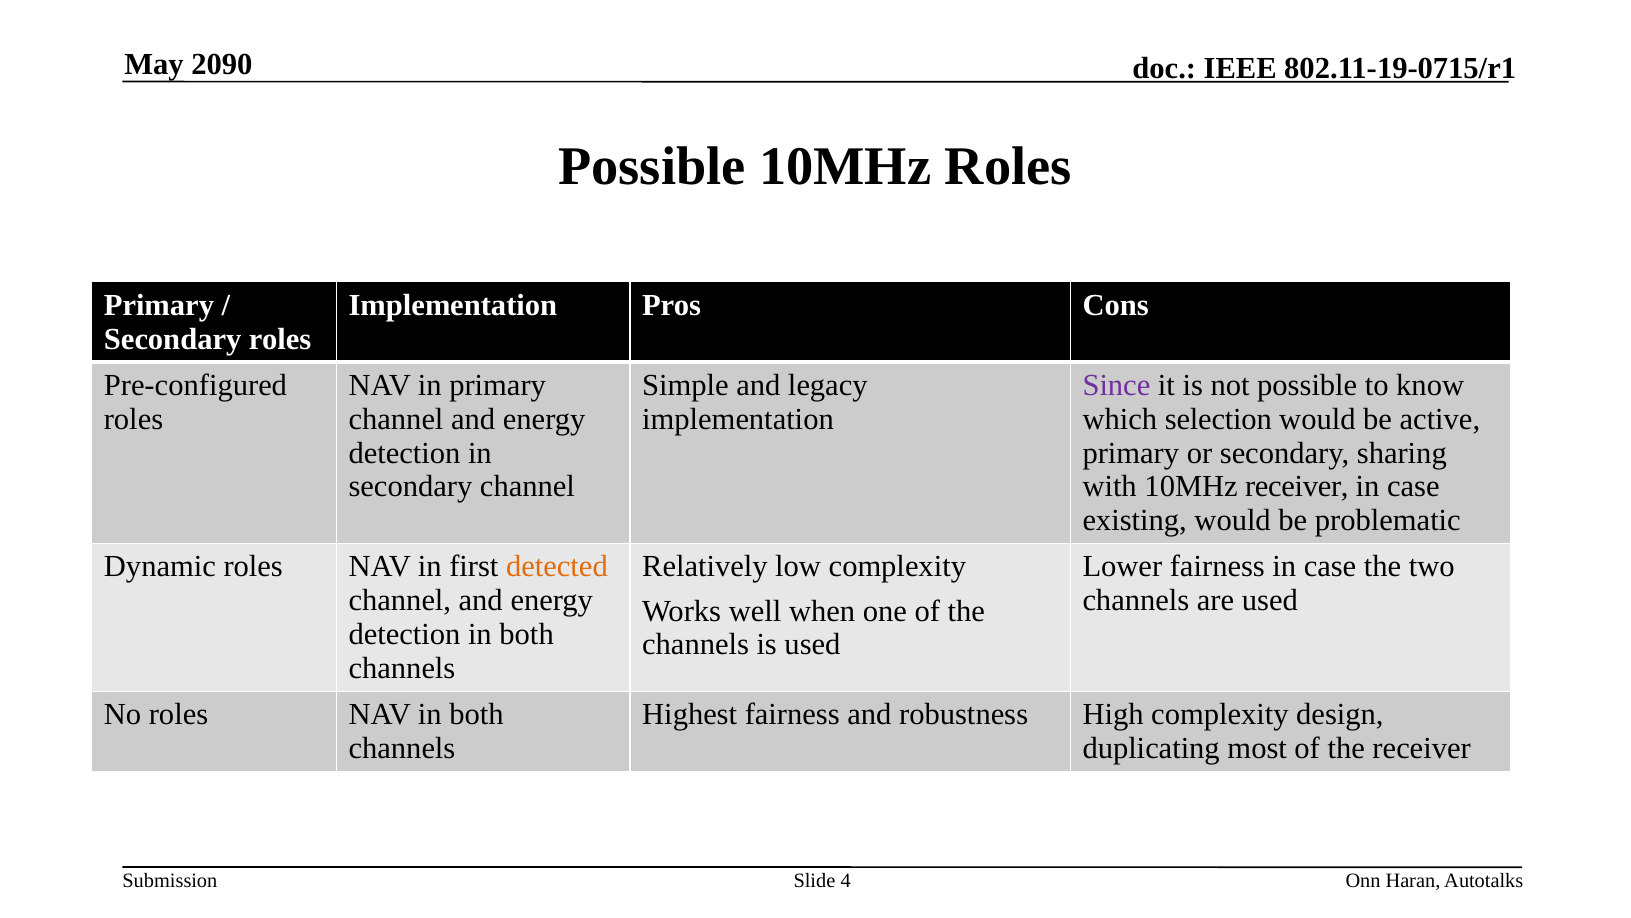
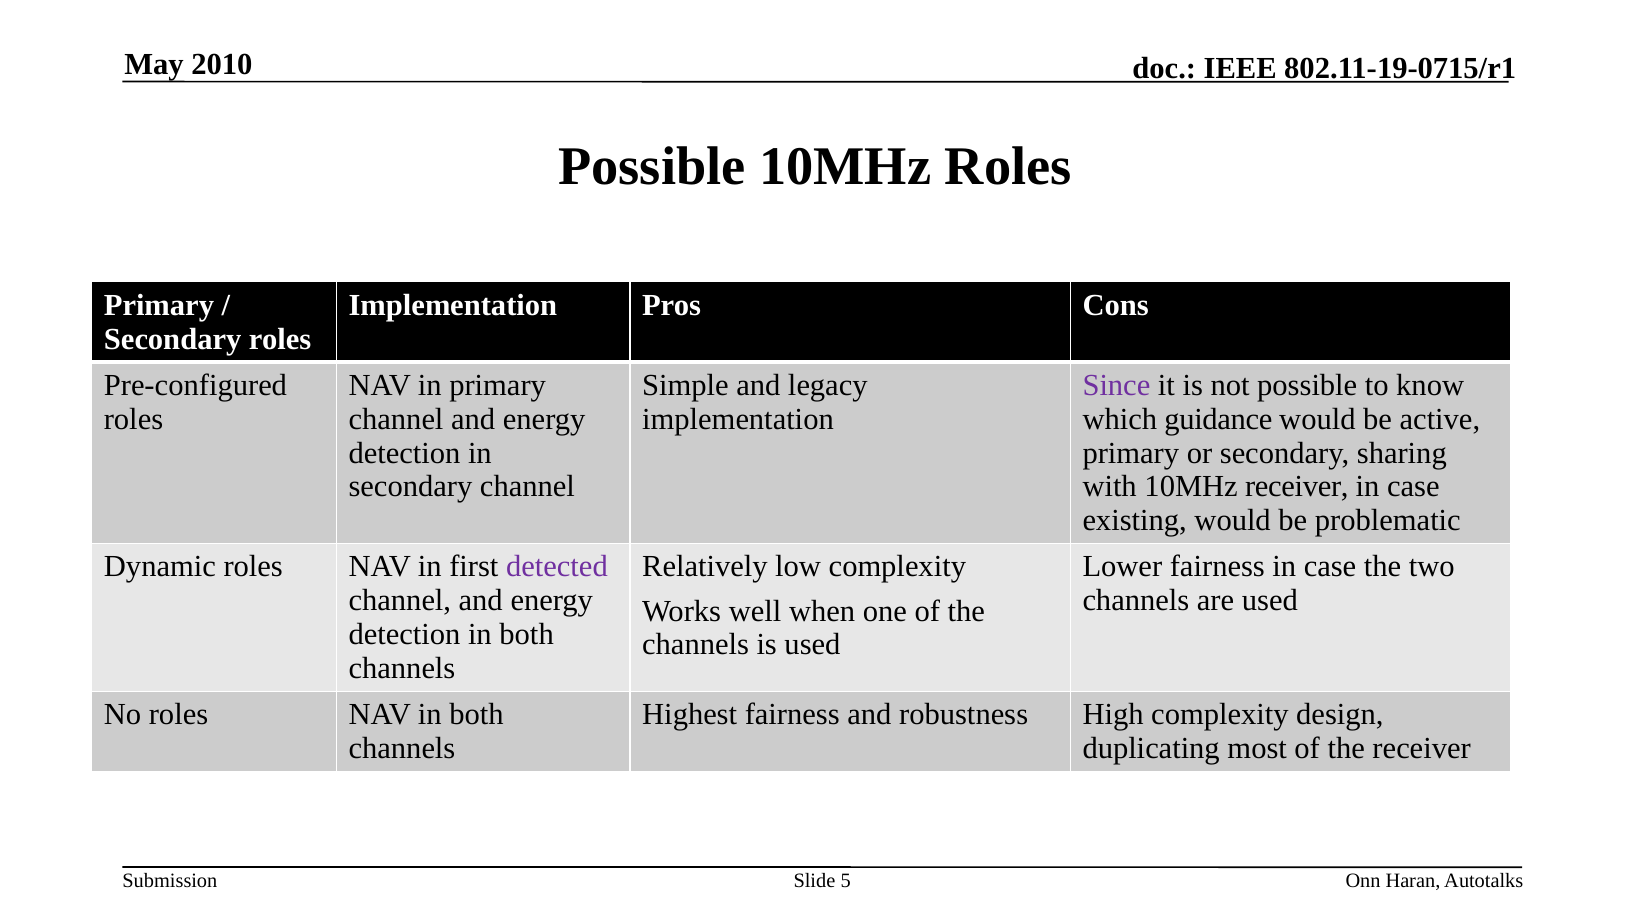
2090: 2090 -> 2010 (222, 65)
selection: selection -> guidance (1218, 419)
detected colour: orange -> purple (557, 566)
4: 4 -> 5 (846, 880)
